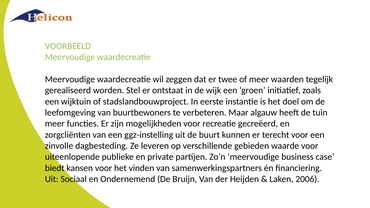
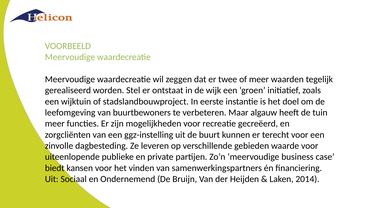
2006: 2006 -> 2014 (307, 179)
